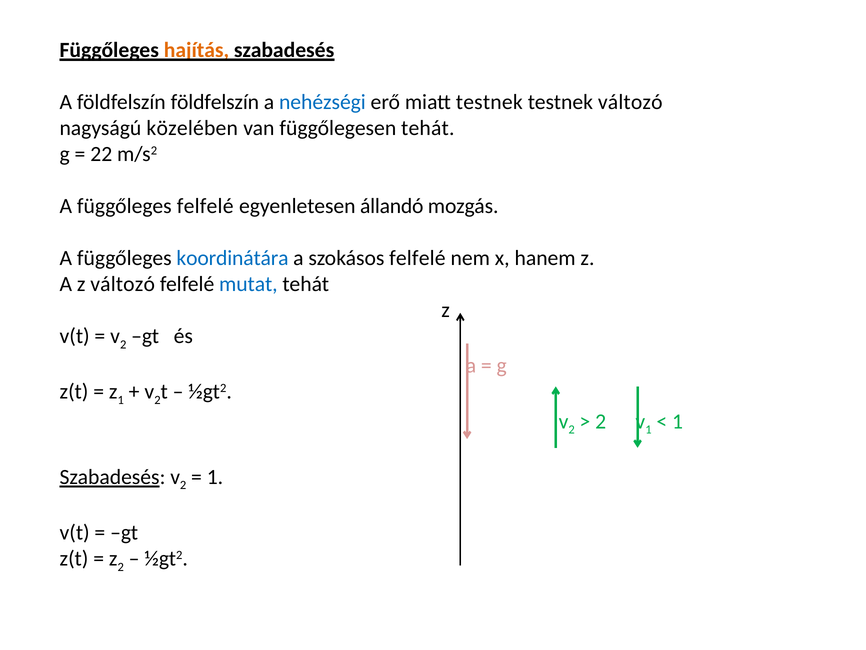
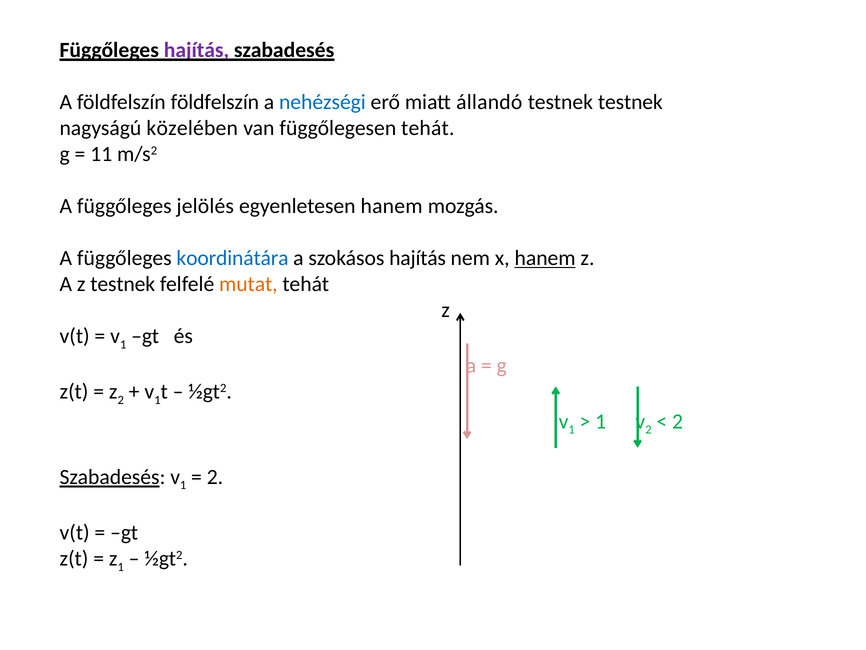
hajítás colour: orange -> purple (196, 50)
miatt testnek: testnek -> állandó (489, 102)
testnek változó: változó -> testnek (630, 102)
22: 22 -> 11 (101, 154)
függőleges felfelé: felfelé -> jelölés (205, 206)
egyenletesen állandó: állandó -> hanem (392, 206)
szokásos felfelé: felfelé -> hajítás (418, 258)
hanem underline: none -> present (545, 258)
z változó: változó -> testnek (123, 284)
mutat colour: blue -> orange (248, 284)
2: 2 -> 1 (123, 344)
z 1: 1 -> 2 (121, 400)
2: 2 -> 1 (157, 400)
2: 2 -> 1 (572, 429)
2: 2 -> 1 (601, 421)
1: 1 -> 2 (648, 429)
1: 1 -> 2 (678, 421)
2: 2 -> 1 (183, 485)
1: 1 -> 2 (215, 477)
z 2: 2 -> 1 (121, 566)
